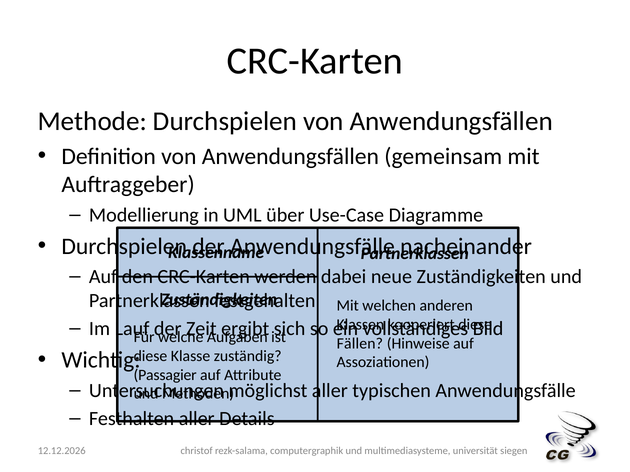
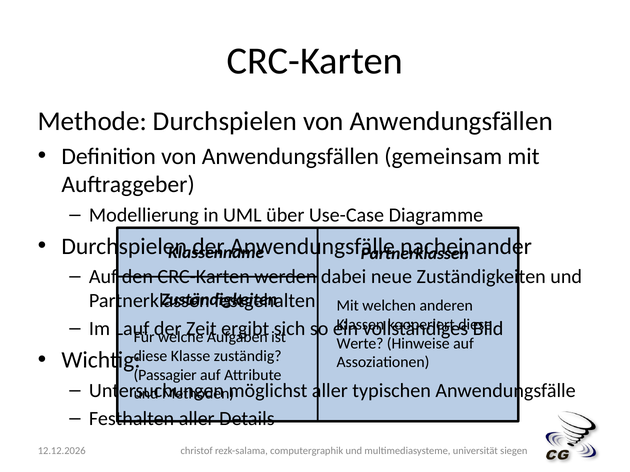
Fällen: Fällen -> Werte (360, 344)
